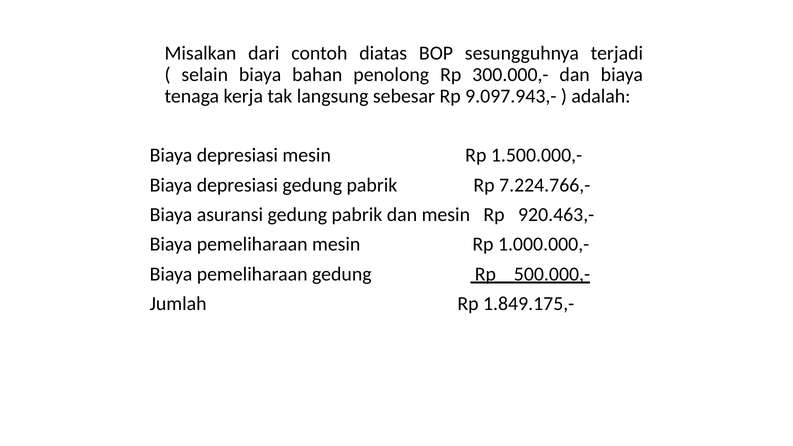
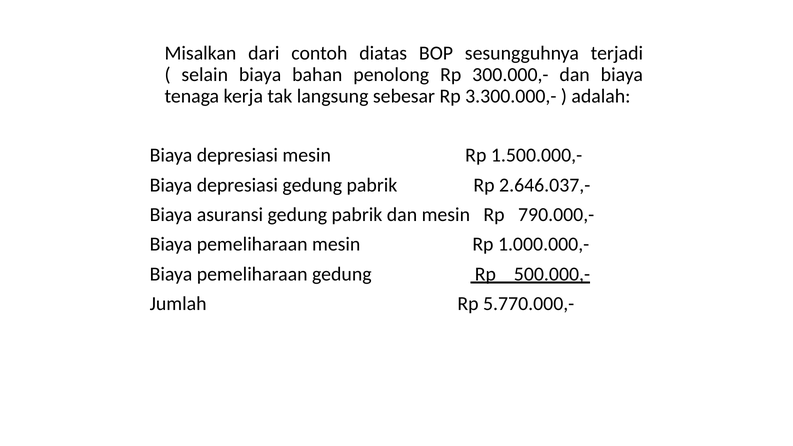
9.097.943,-: 9.097.943,- -> 3.300.000,- (511, 96)
7.224.766,-: 7.224.766,- -> 2.646.037,- (545, 185)
920.463,-: 920.463,- -> 790.000,- (556, 215)
1.849.175,-: 1.849.175,- -> 5.770.000,- (529, 304)
